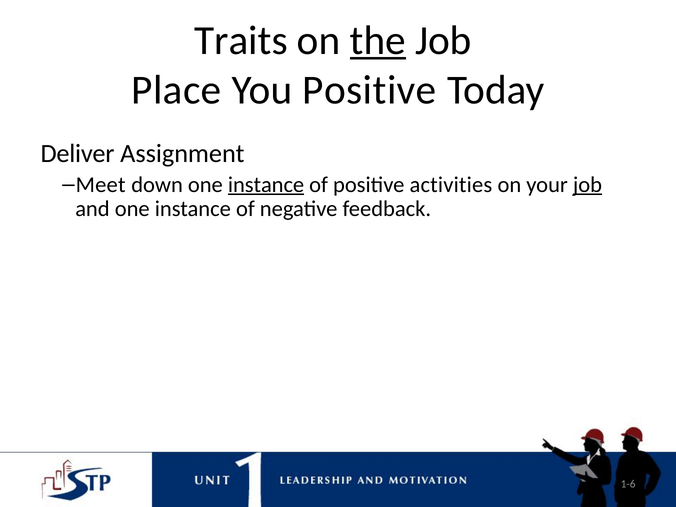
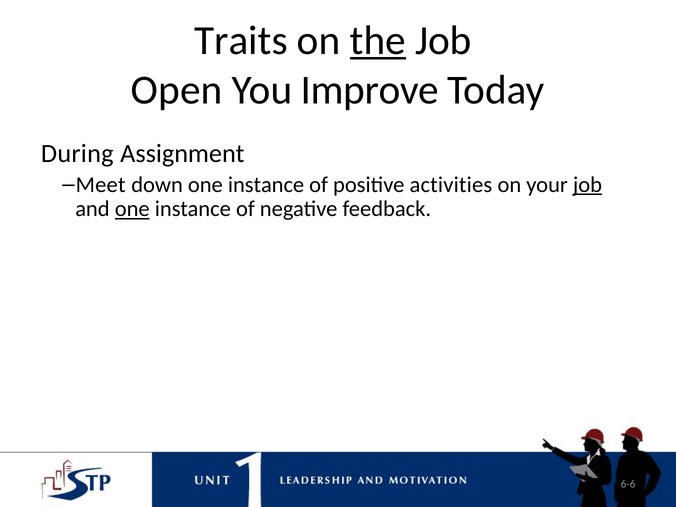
Place: Place -> Open (177, 90)
You Positive: Positive -> Improve (370, 90)
Deliver: Deliver -> During (77, 154)
instance underline: present -> none (266, 185)
one underline: none -> present (132, 209)
1-6: 1-6 -> 6-6 (628, 484)
